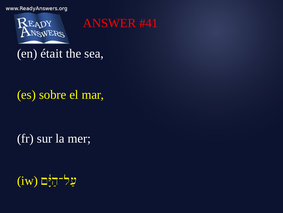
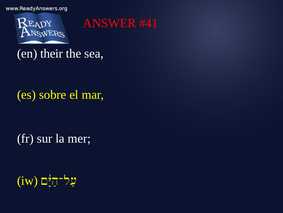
était: était -> their (52, 53)
